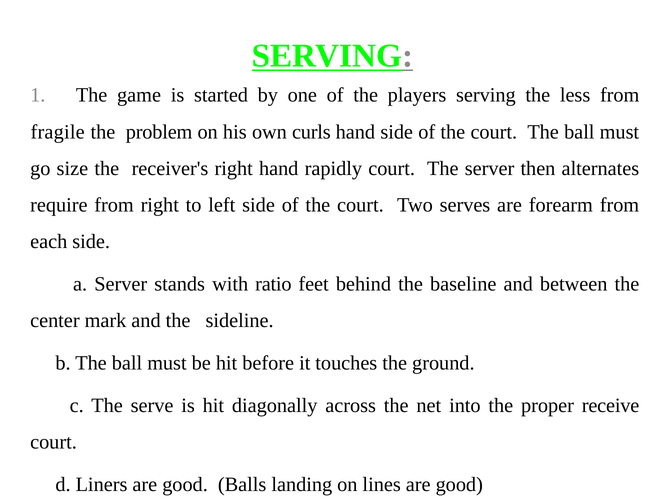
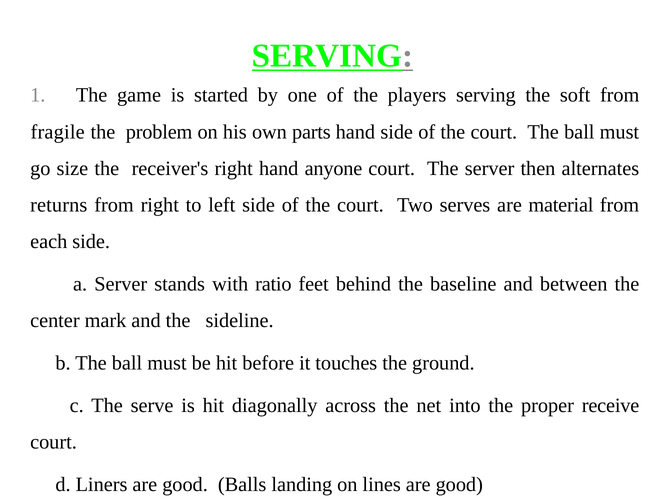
less: less -> soft (575, 95)
curls: curls -> parts (311, 132)
rapidly: rapidly -> anyone (333, 168)
require: require -> returns (59, 205)
forearm: forearm -> material (561, 205)
